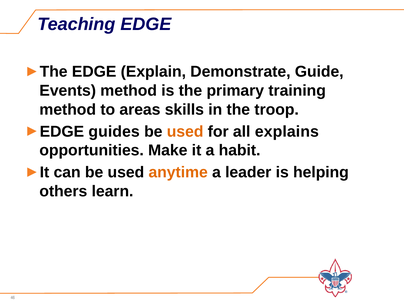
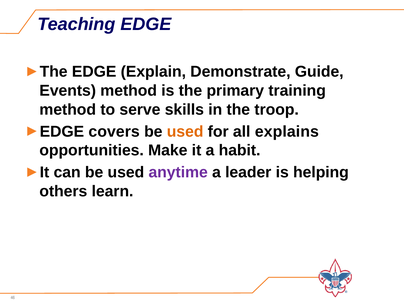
areas: areas -> serve (140, 110)
guides: guides -> covers (114, 132)
anytime colour: orange -> purple (178, 172)
